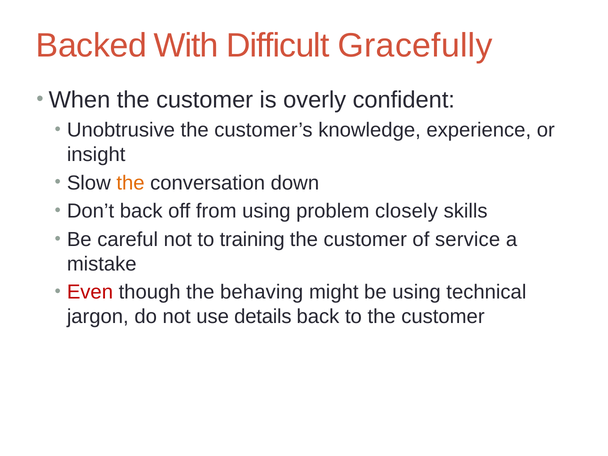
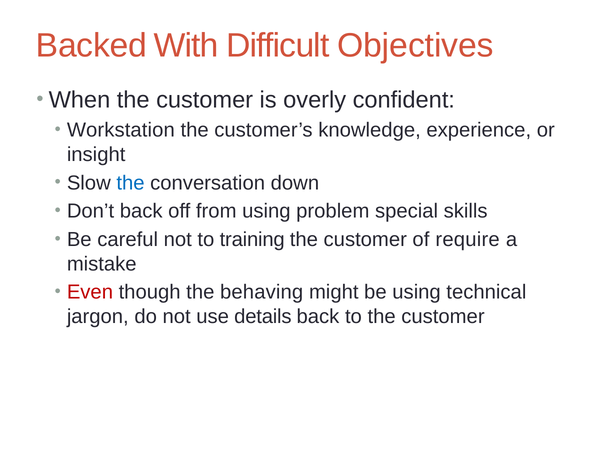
Gracefully: Gracefully -> Objectives (415, 45)
Unobtrusive: Unobtrusive -> Workstation (121, 130)
the colour: orange -> blue (130, 183)
closely: closely -> special (407, 211)
service: service -> require (468, 240)
